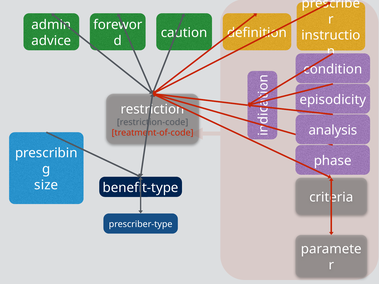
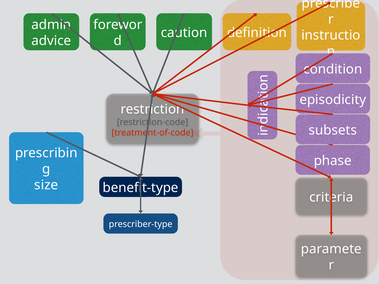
analysis: analysis -> subsets (333, 130)
